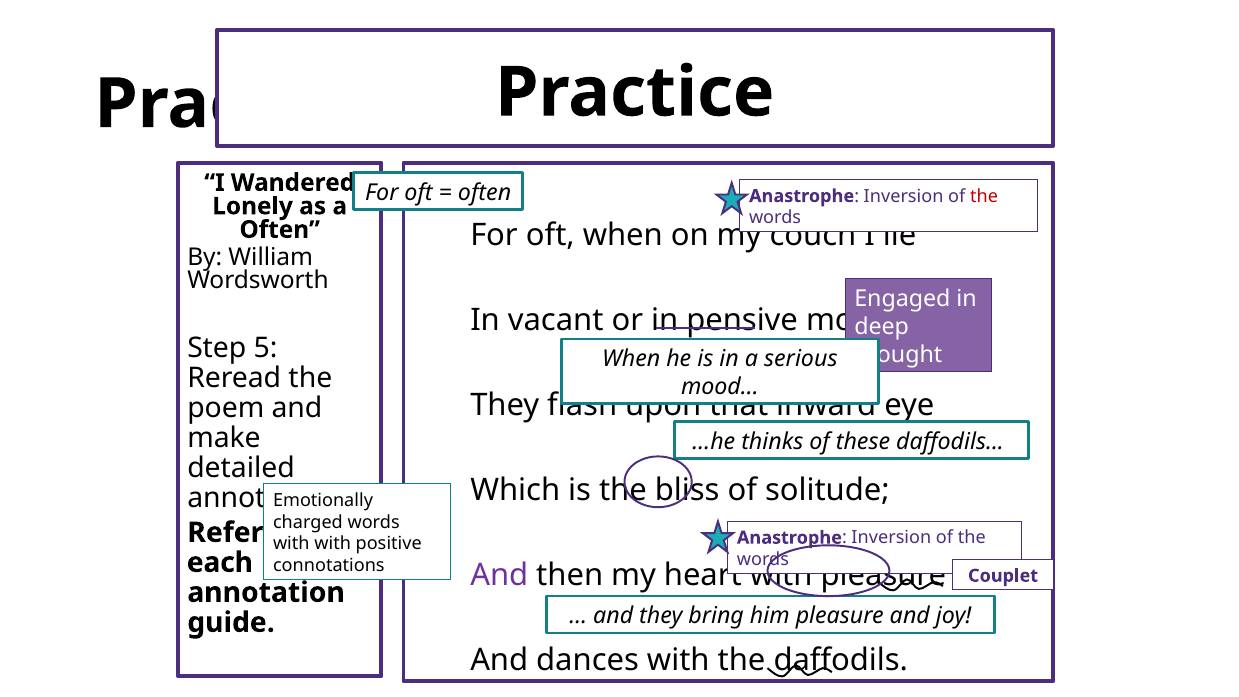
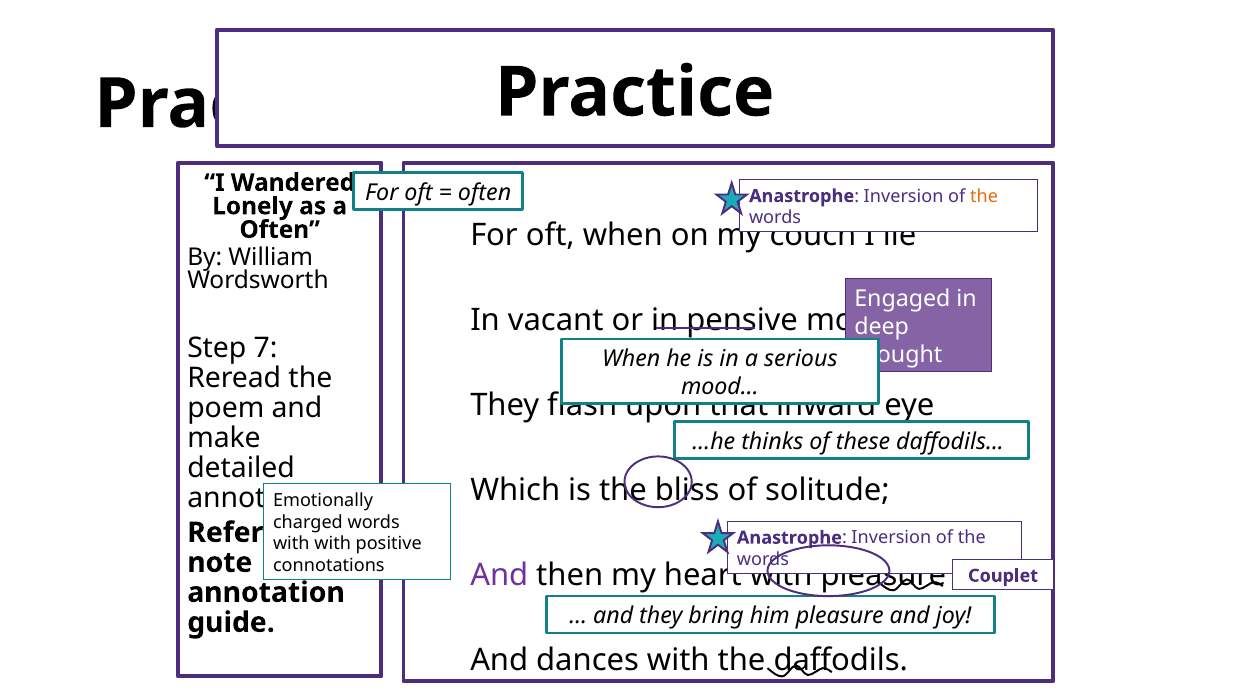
the colour: red -> orange (984, 196)
5: 5 -> 7 (266, 348)
each: each -> note (220, 562)
